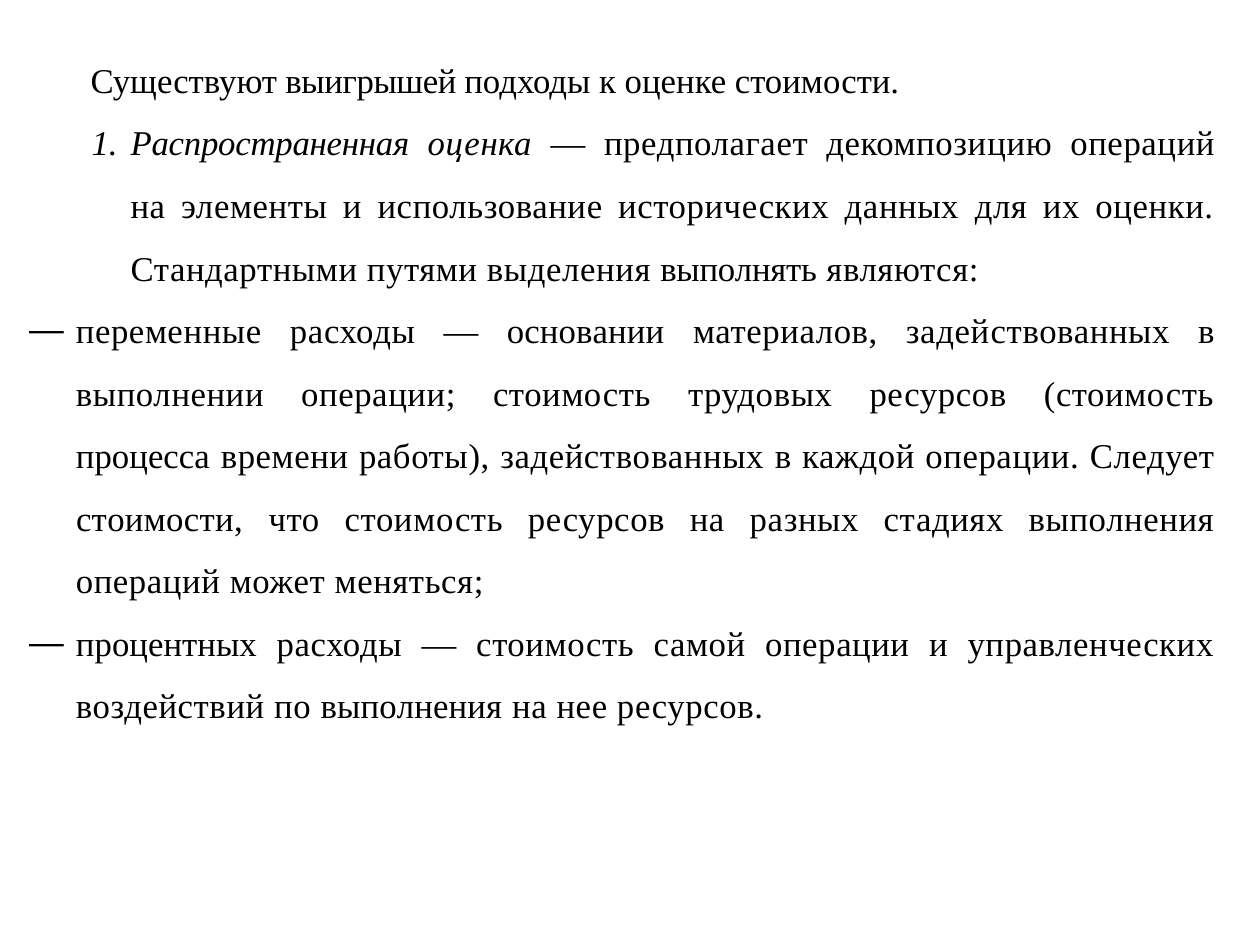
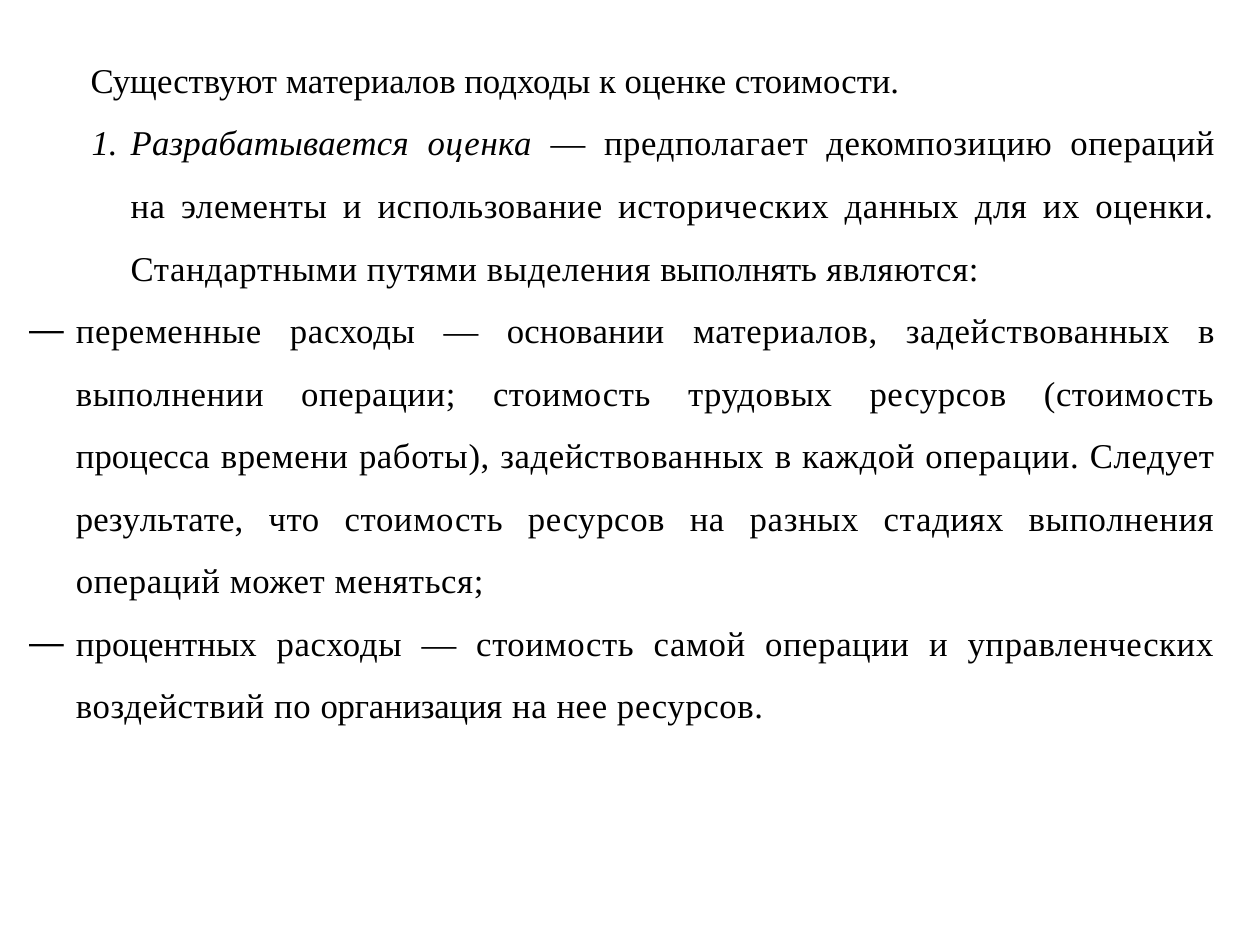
Существуют выигрышей: выигрышей -> материалов (371, 82)
Распространенная: Распространенная -> Разрабатывается (270, 144)
стоимости: стоимости -> результате (160, 519)
по выполнения: выполнения -> организация (411, 707)
